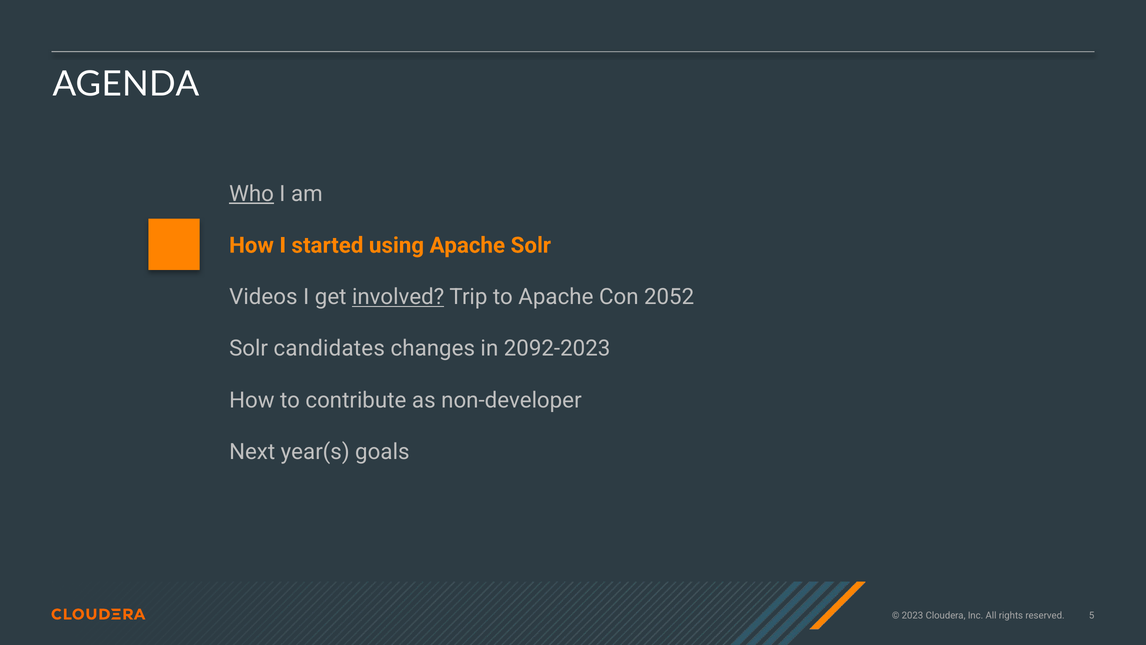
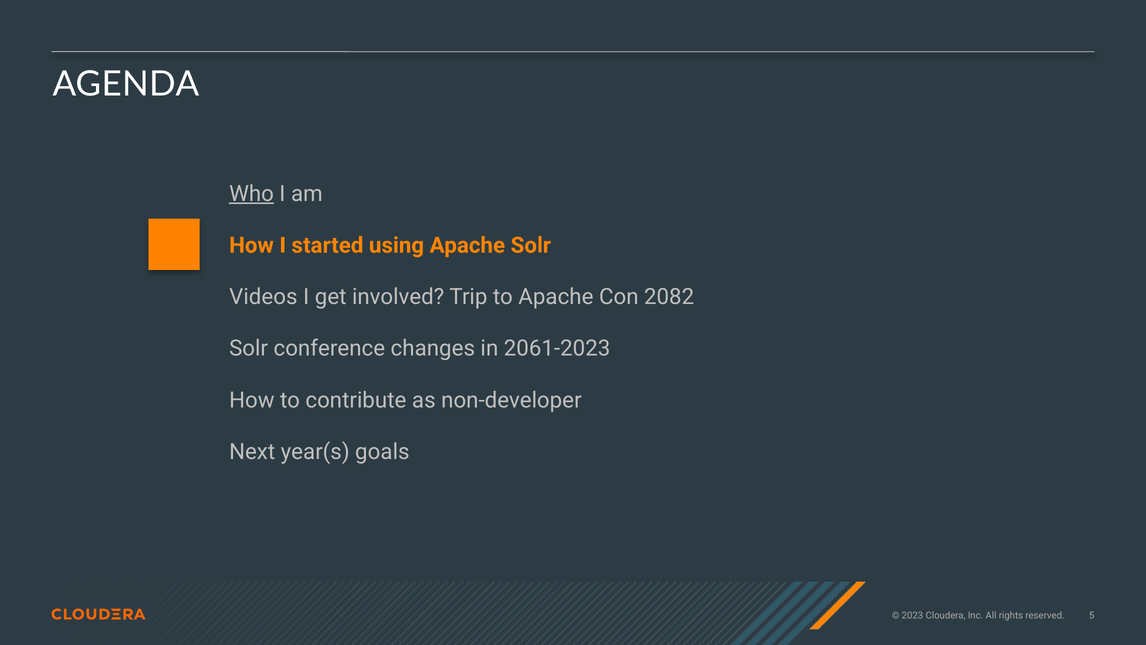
involved underline: present -> none (398, 297)
2052: 2052 -> 2082 (669, 297)
candidates: candidates -> conference (329, 348)
2092-2023: 2092-2023 -> 2061-2023 (557, 348)
